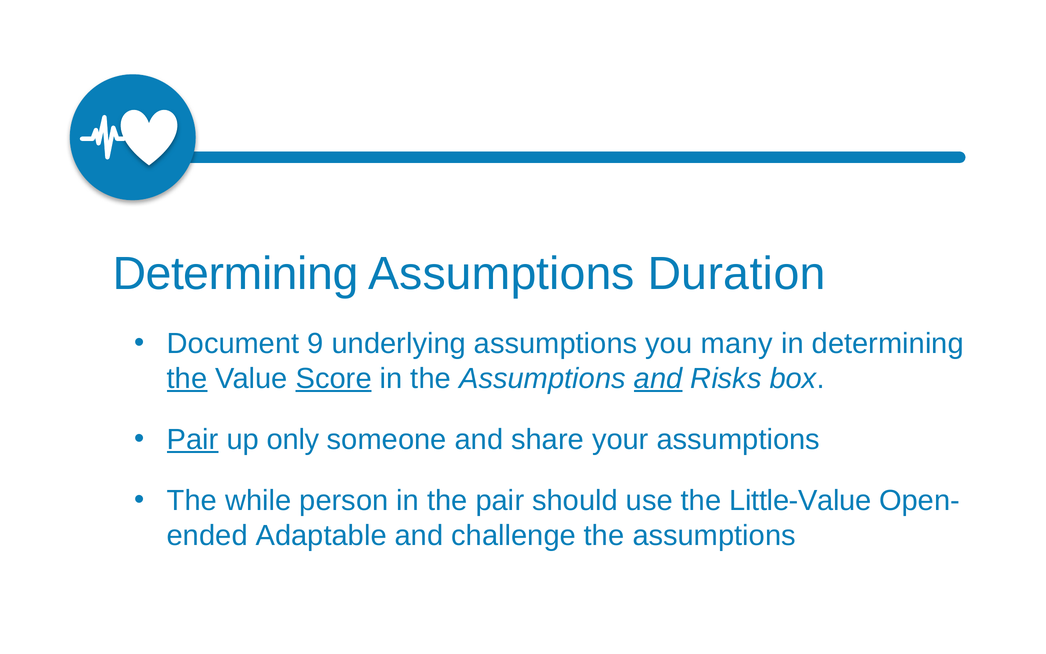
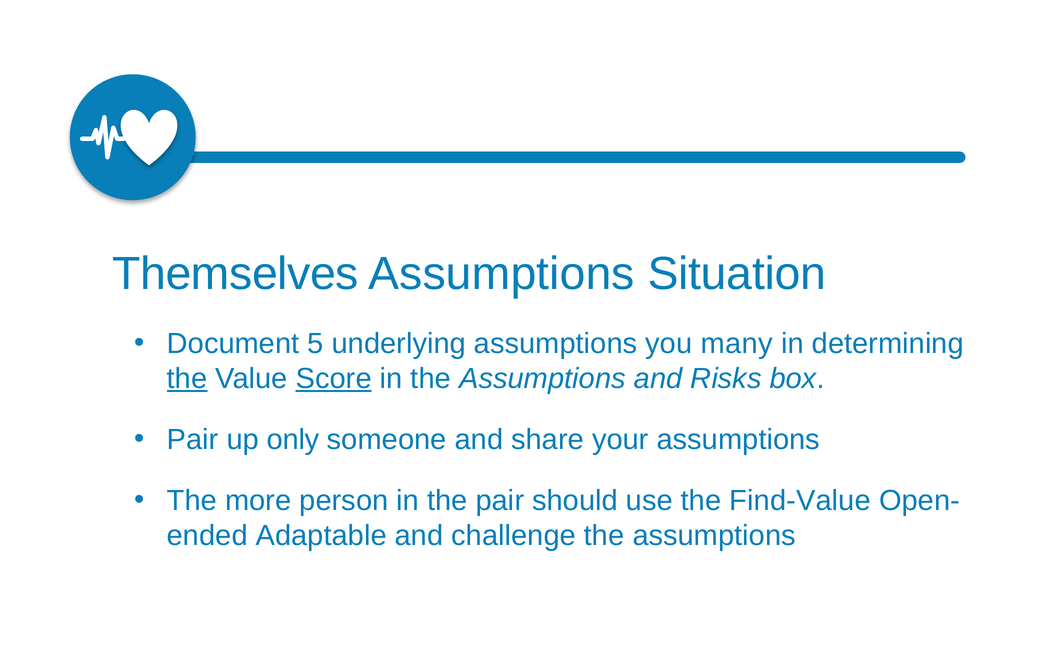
Determining: Determining -> Themselves (236, 274)
Duration: Duration -> Situation (737, 274)
9: 9 -> 5 (316, 343)
and underline: present -> none (658, 378)
Pair underline: present -> none (193, 439)
while: while -> more (258, 500)
Little-Value: Little-Value -> Find-Value (800, 500)
